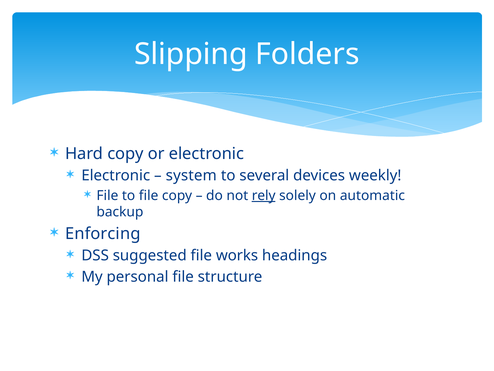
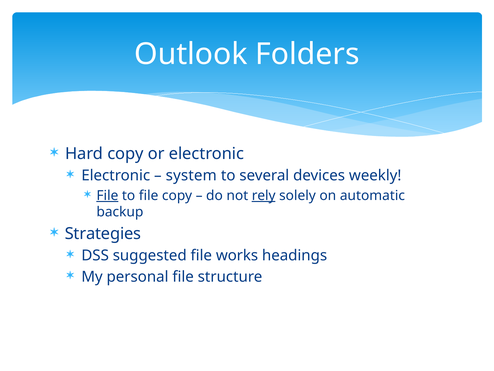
Slipping: Slipping -> Outlook (191, 54)
File underline: none -> present (107, 195)
Enforcing: Enforcing -> Strategies (103, 233)
